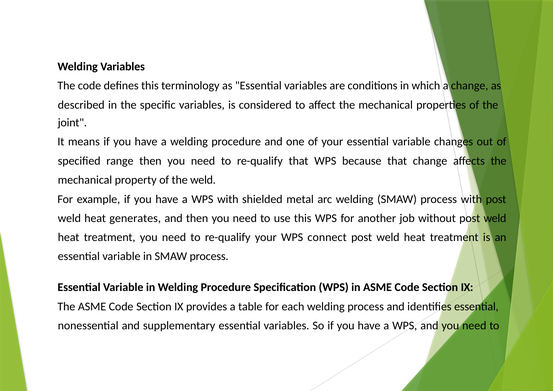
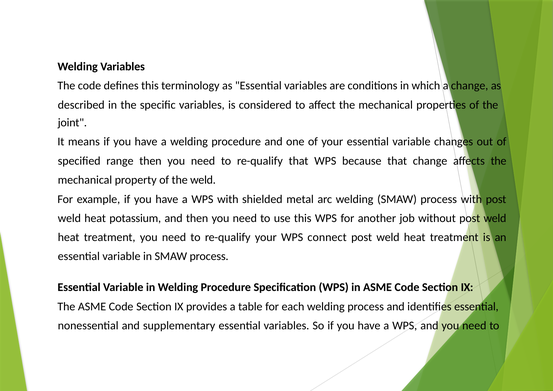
generates: generates -> potassium (135, 218)
